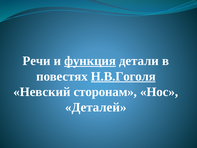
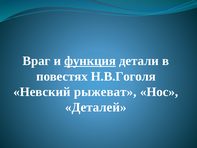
Речи: Речи -> Враг (36, 61)
Н.В.Гоголя underline: present -> none (123, 76)
сторонам: сторонам -> рыжеват (105, 92)
